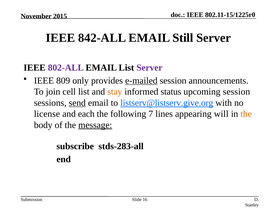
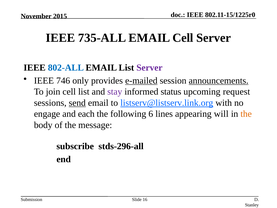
842-ALL: 842-ALL -> 735-ALL (102, 38)
EMAIL Still: Still -> Cell (183, 38)
802-ALL colour: purple -> blue (66, 68)
809: 809 -> 746 (63, 81)
announcements underline: none -> present (219, 81)
stay colour: orange -> purple (115, 92)
upcoming session: session -> request (236, 92)
listserv@listserv.give.org: listserv@listserv.give.org -> listserv@listserv.link.org (167, 103)
license: license -> engage (47, 114)
7: 7 -> 6 (151, 114)
message underline: present -> none (95, 125)
stds-283-all: stds-283-all -> stds-296-all (121, 146)
